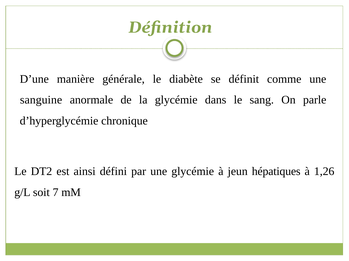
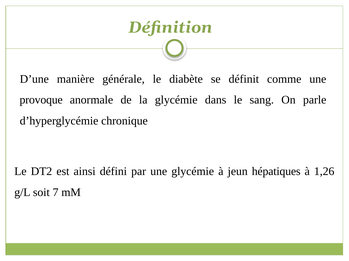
sanguine: sanguine -> provoque (41, 100)
